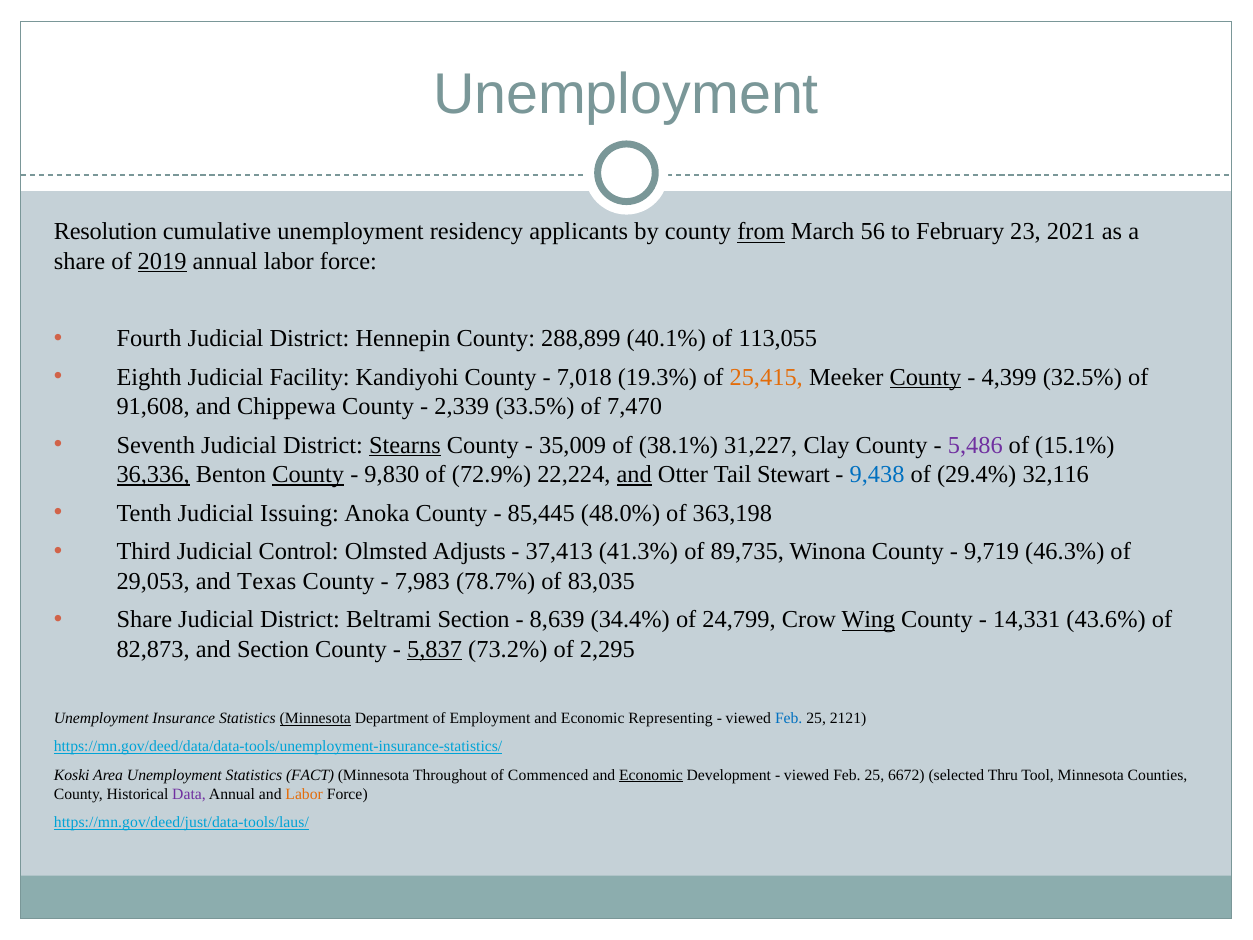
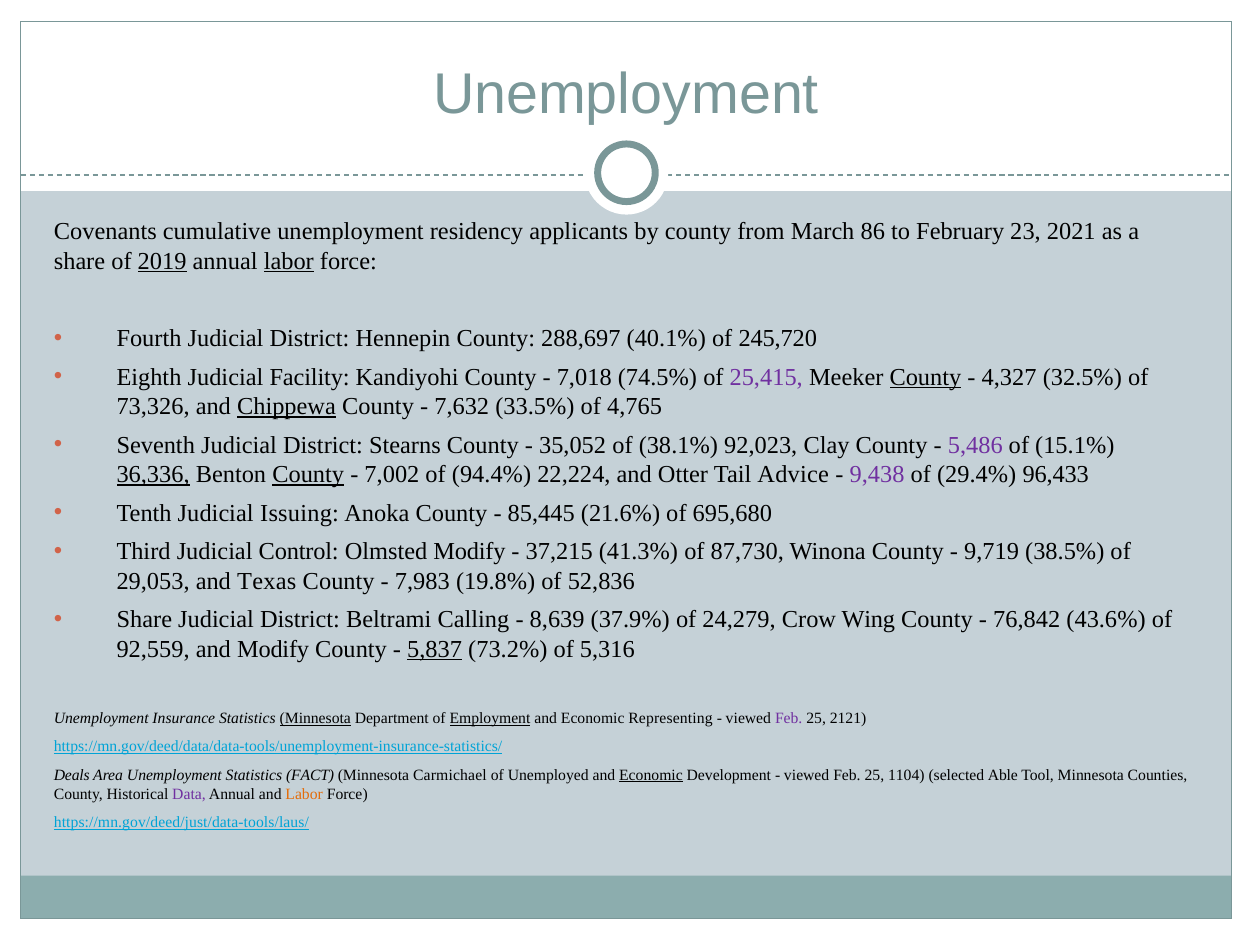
Resolution: Resolution -> Covenants (105, 232)
from underline: present -> none (761, 232)
56: 56 -> 86 (873, 232)
labor underline: none -> present (289, 261)
288,899: 288,899 -> 288,697 (581, 338)
113,055: 113,055 -> 245,720 (778, 338)
19.3%: 19.3% -> 74.5% (657, 377)
25,415 colour: orange -> purple (766, 377)
4,399: 4,399 -> 4,327 (1009, 377)
91,608: 91,608 -> 73,326 (153, 406)
Chippewa underline: none -> present (286, 406)
2,339: 2,339 -> 7,632 (462, 406)
7,470: 7,470 -> 4,765 (635, 406)
Stearns underline: present -> none (405, 445)
35,009: 35,009 -> 35,052 (573, 445)
31,227: 31,227 -> 92,023 (761, 445)
9,830: 9,830 -> 7,002 (392, 474)
72.9%: 72.9% -> 94.4% (492, 474)
and underline: present -> none (634, 474)
Stewart: Stewart -> Advice (793, 474)
9,438 colour: blue -> purple (877, 474)
32,116: 32,116 -> 96,433 (1056, 474)
48.0%: 48.0% -> 21.6% (621, 513)
363,198: 363,198 -> 695,680 (732, 513)
Olmsted Adjusts: Adjusts -> Modify (469, 552)
37,413: 37,413 -> 37,215 (559, 552)
89,735: 89,735 -> 87,730 (747, 552)
46.3%: 46.3% -> 38.5% (1065, 552)
78.7%: 78.7% -> 19.8% (496, 581)
83,035: 83,035 -> 52,836 (601, 581)
Beltrami Section: Section -> Calling (473, 620)
34.4%: 34.4% -> 37.9% (630, 620)
24,799: 24,799 -> 24,279 (739, 620)
Wing underline: present -> none (868, 620)
14,331: 14,331 -> 76,842 (1027, 620)
82,873: 82,873 -> 92,559 (153, 649)
and Section: Section -> Modify (273, 649)
2,295: 2,295 -> 5,316 (607, 649)
Employment underline: none -> present (490, 718)
Feb colour: blue -> purple (789, 718)
Koski: Koski -> Deals (72, 775)
Throughout: Throughout -> Carmichael (450, 775)
Commenced: Commenced -> Unemployed (548, 775)
6672: 6672 -> 1104 (906, 775)
Thru: Thru -> Able (1003, 775)
